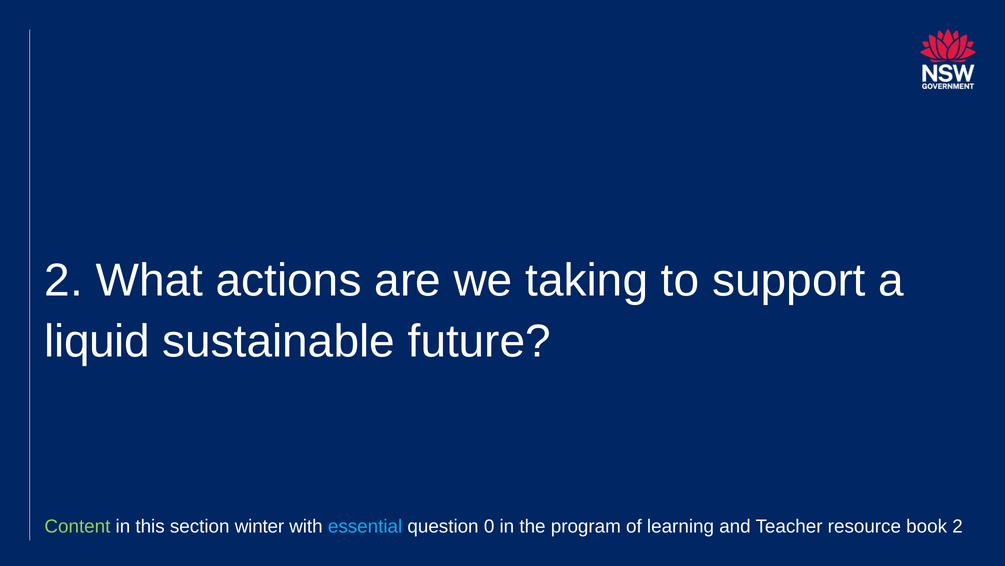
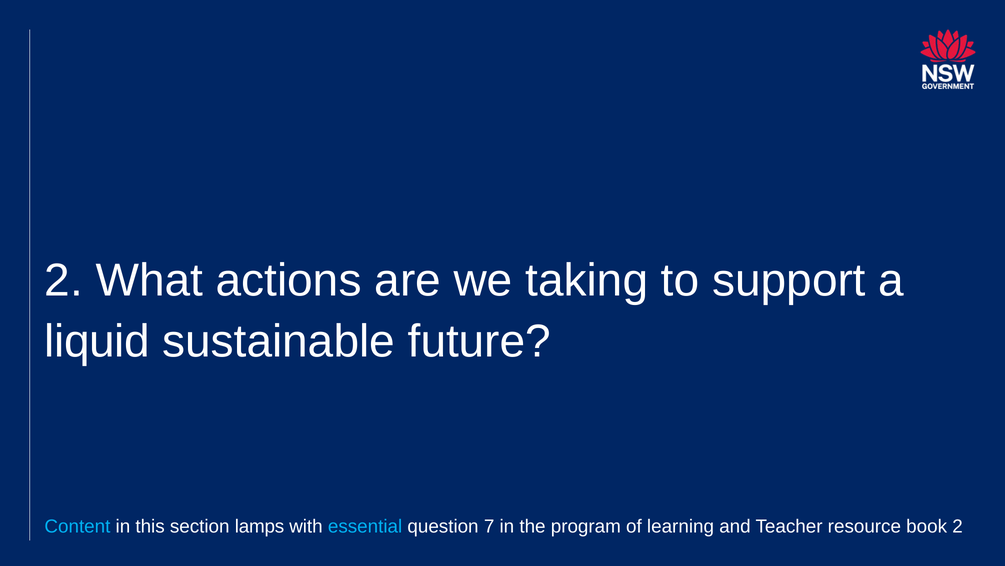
Content colour: light green -> light blue (77, 526)
winter: winter -> lamps (260, 526)
0: 0 -> 7 (489, 526)
